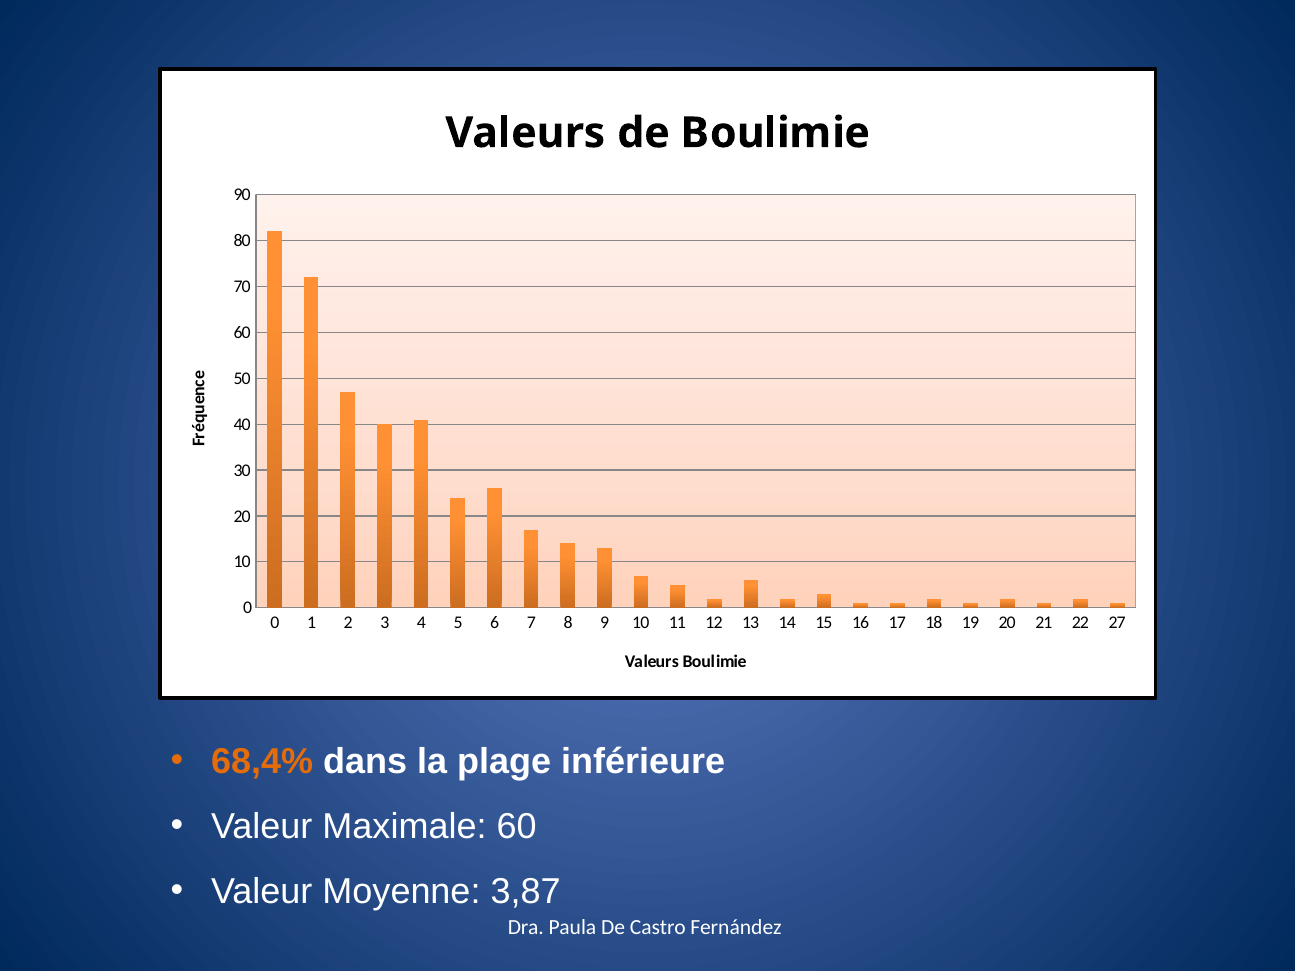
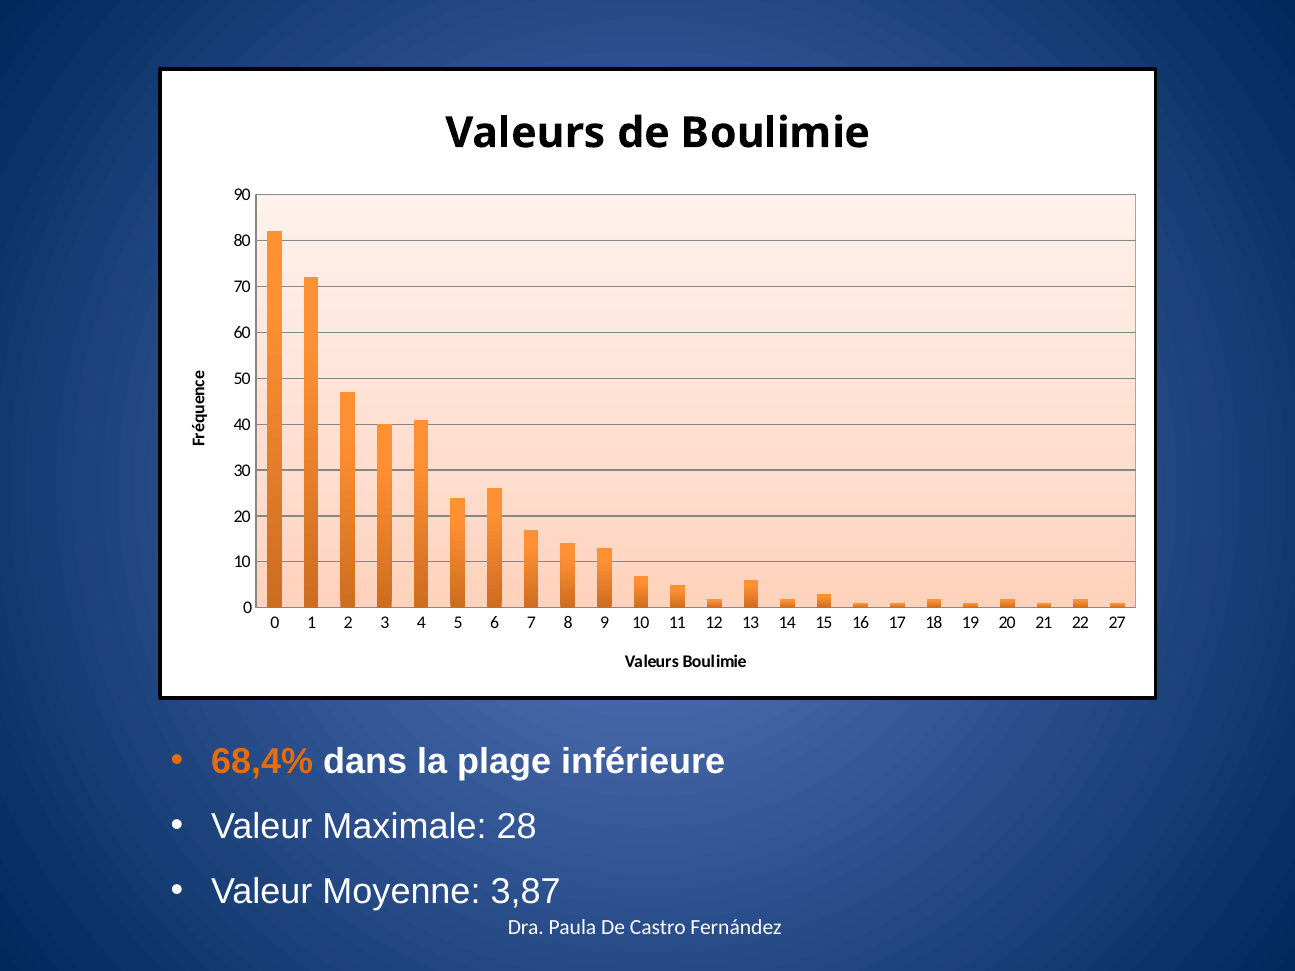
Maximale 60: 60 -> 28 (517, 827)
